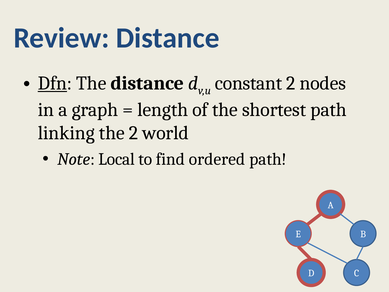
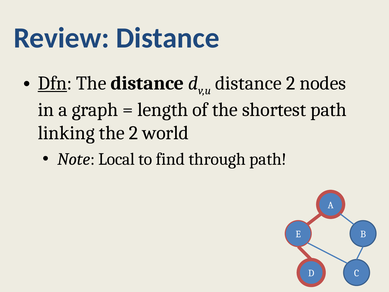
constant: constant -> distance (248, 83)
ordered: ordered -> through (217, 159)
